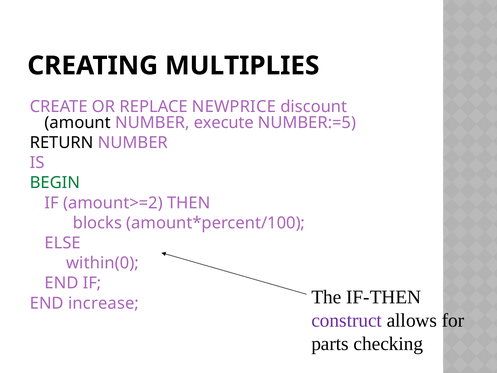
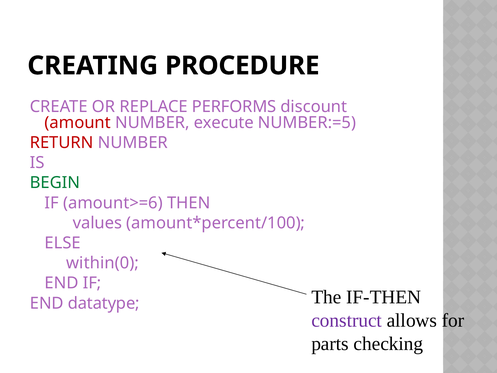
MULTIPLIES: MULTIPLIES -> PROCEDURE (242, 66)
NEWPRICE: NEWPRICE -> PERFORMS (234, 107)
amount colour: black -> red (78, 123)
RETURN colour: black -> red (62, 143)
amount>=2: amount>=2 -> amount>=6 (113, 203)
blocks: blocks -> values (97, 223)
increase: increase -> datatype (104, 303)
